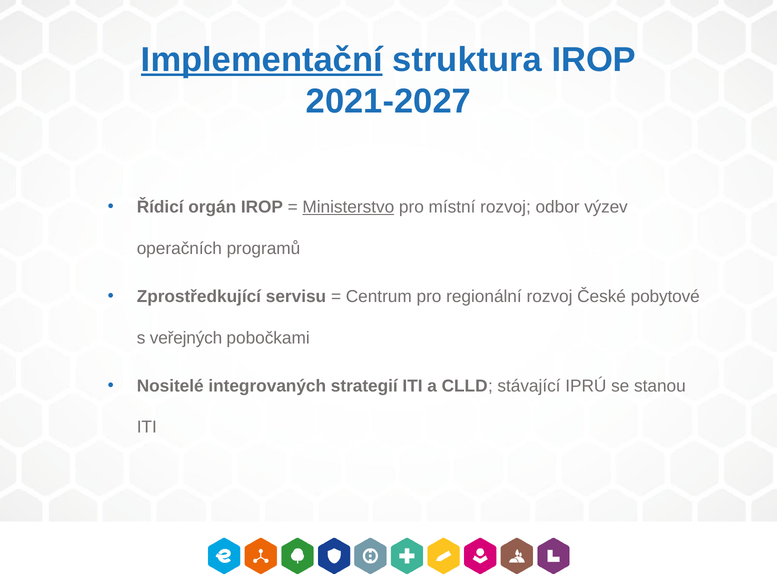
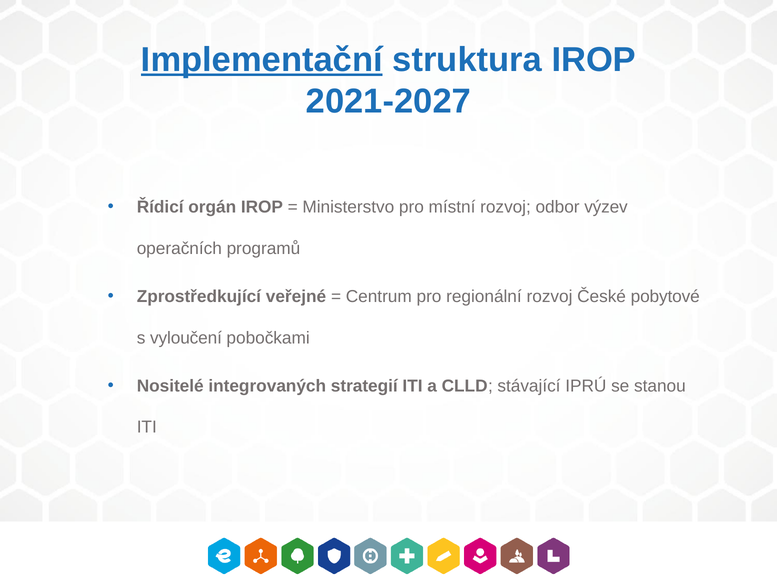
Ministerstvo underline: present -> none (348, 207)
servisu: servisu -> veřejné (296, 296)
veřejných: veřejných -> vyloučení (186, 338)
